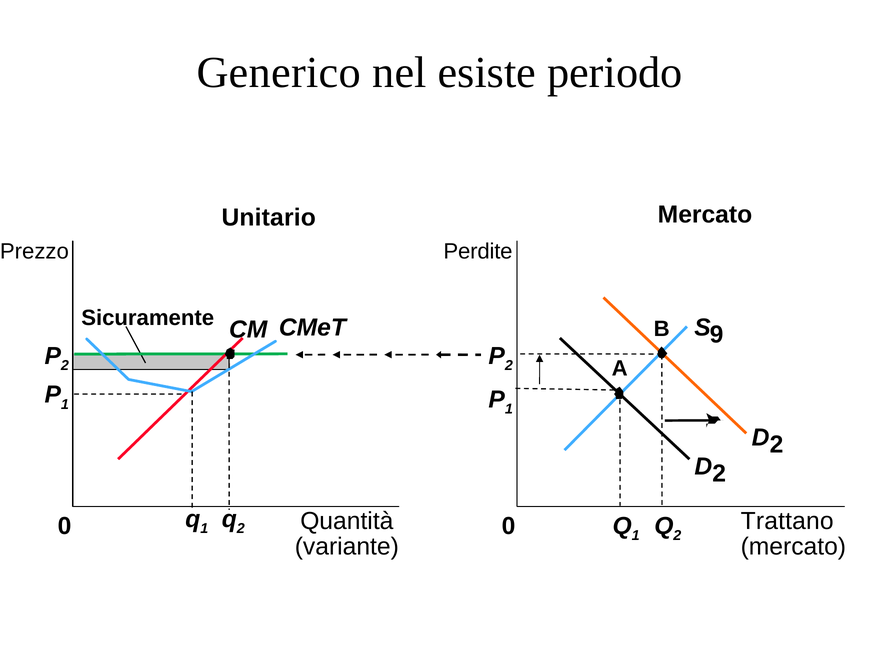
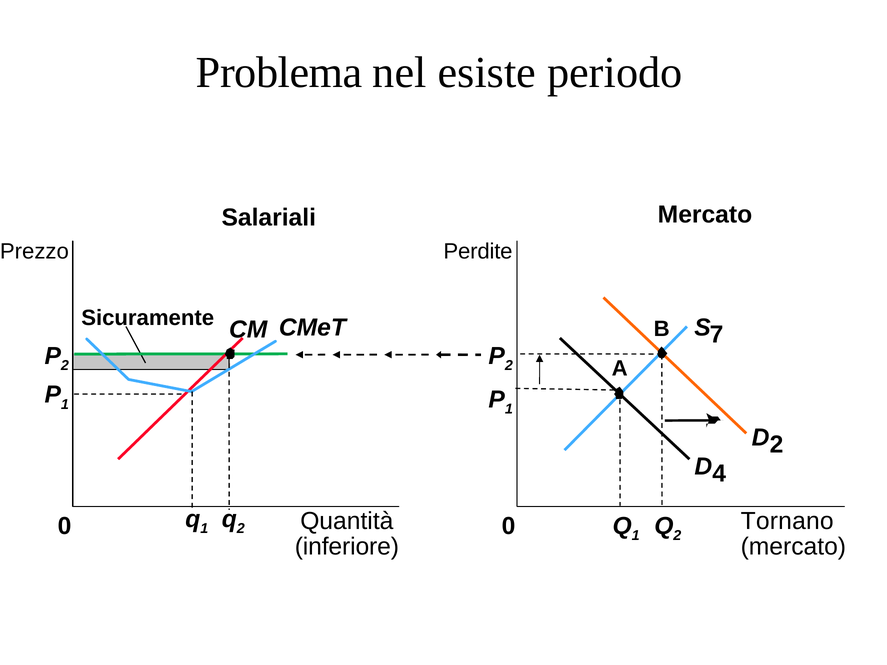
Generico: Generico -> Problema (279, 73)
Unitario: Unitario -> Salariali (269, 218)
9: 9 -> 7 (717, 335)
2: 2 -> 4 (719, 474)
Trattano: Trattano -> Tornano (787, 522)
variante: variante -> inferiore (347, 547)
